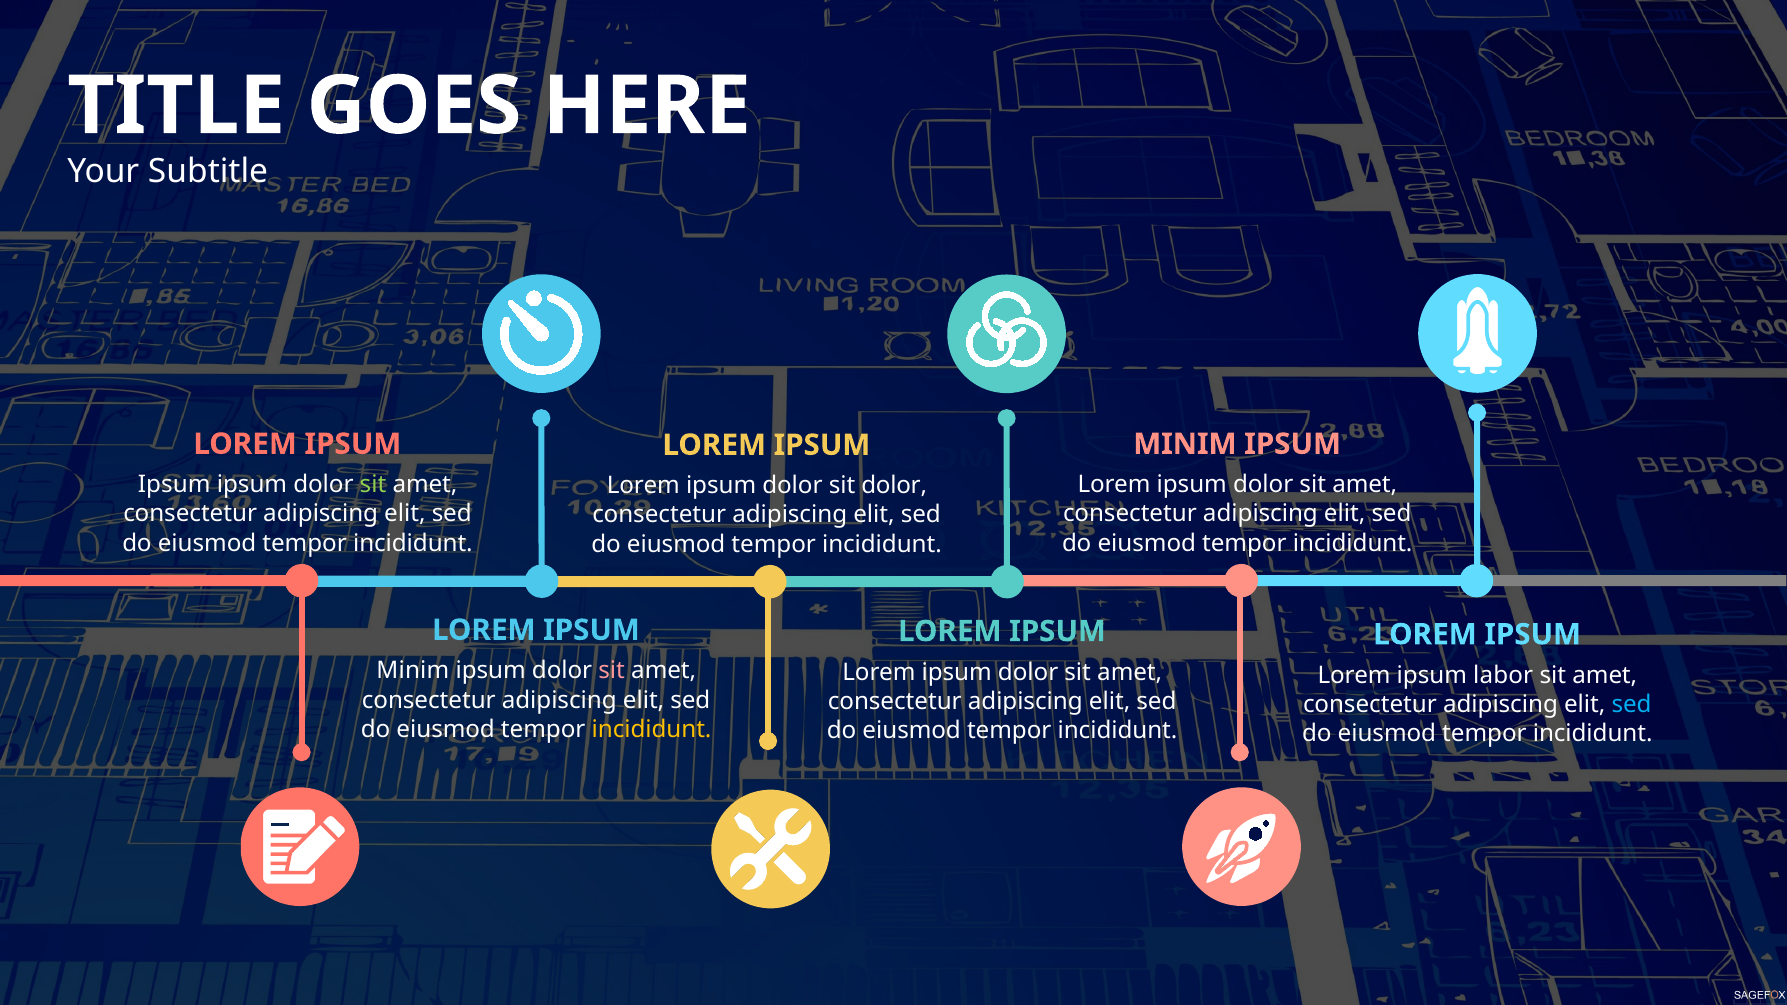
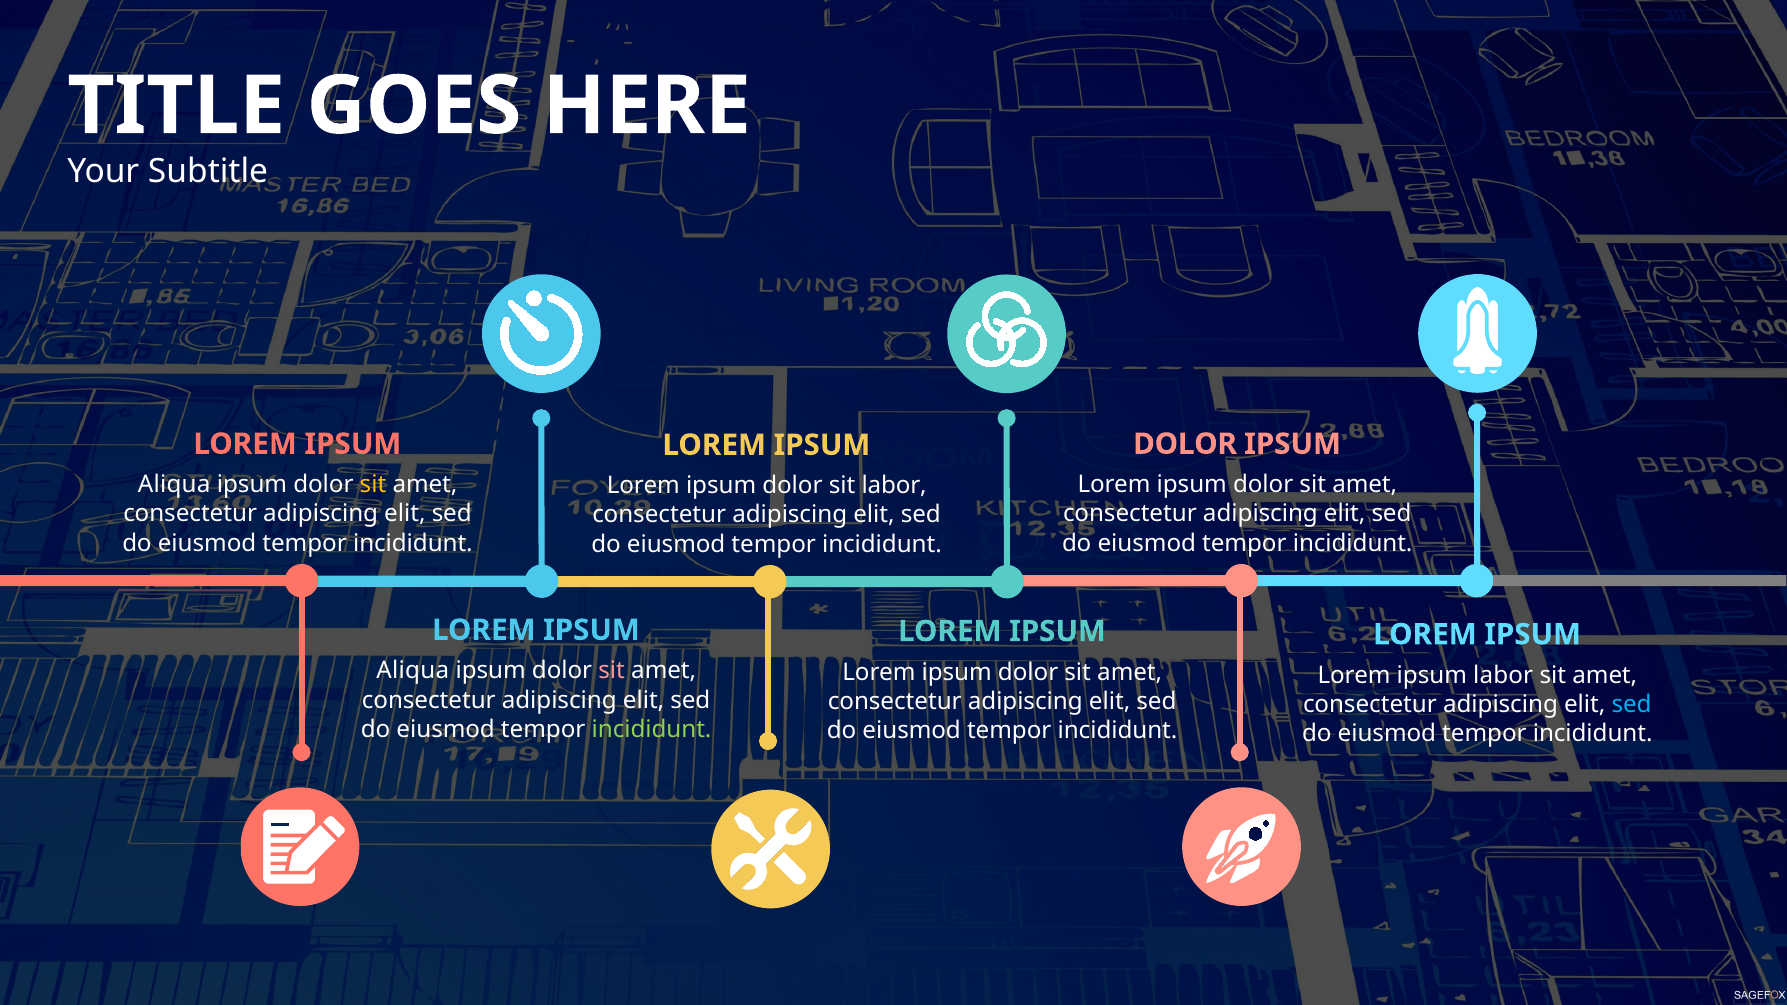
MINIM: MINIM -> DOLOR (1185, 444)
Ipsum: Ipsum -> Aliqua (174, 485)
sit colour: light green -> yellow (373, 485)
sit dolor: dolor -> labor (894, 486)
Minim: Minim -> Aliqua (413, 671)
incididunt colour: yellow -> light green (652, 729)
